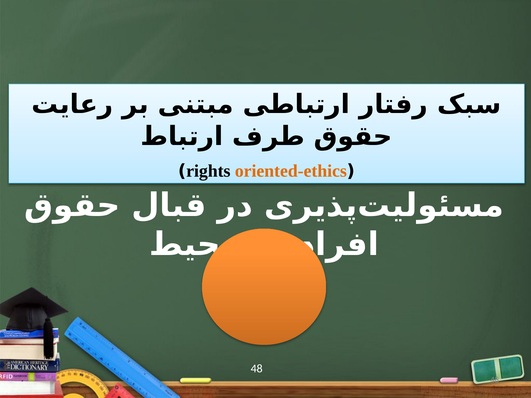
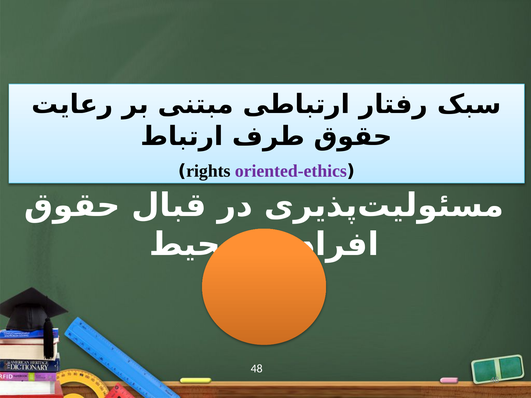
oriented-ethics colour: orange -> purple (291, 171)
